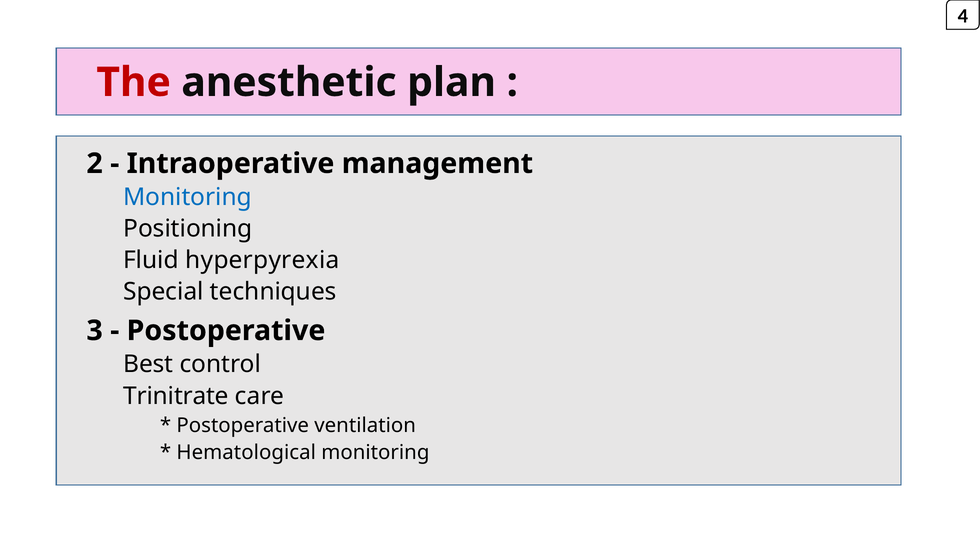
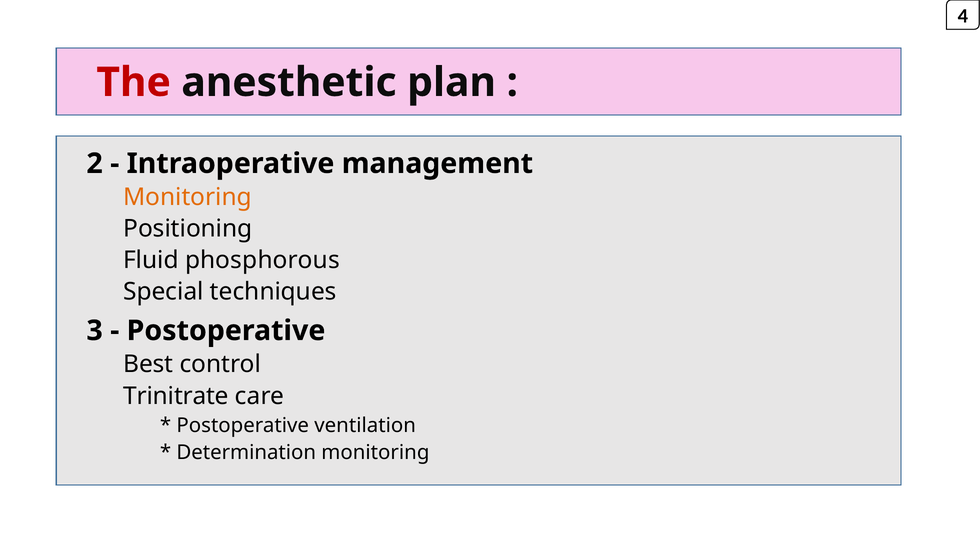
Monitoring colour: blue -> orange (188, 197)
hyperpyrexia: hyperpyrexia -> phosphorous (262, 260)
Hematological: Hematological -> Determination (246, 453)
